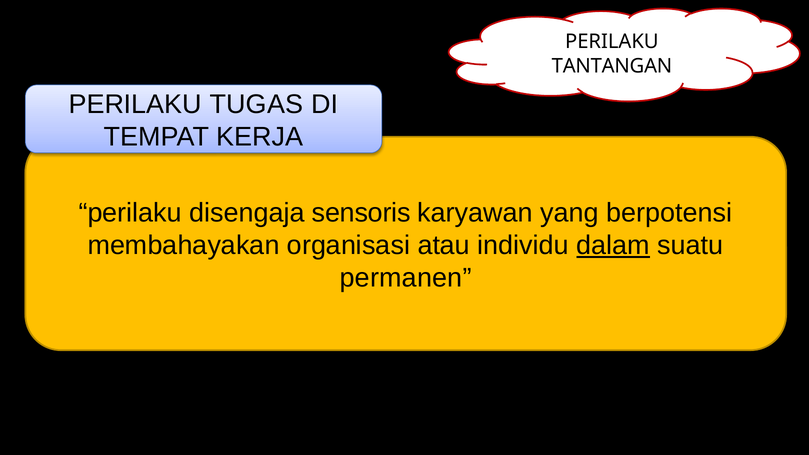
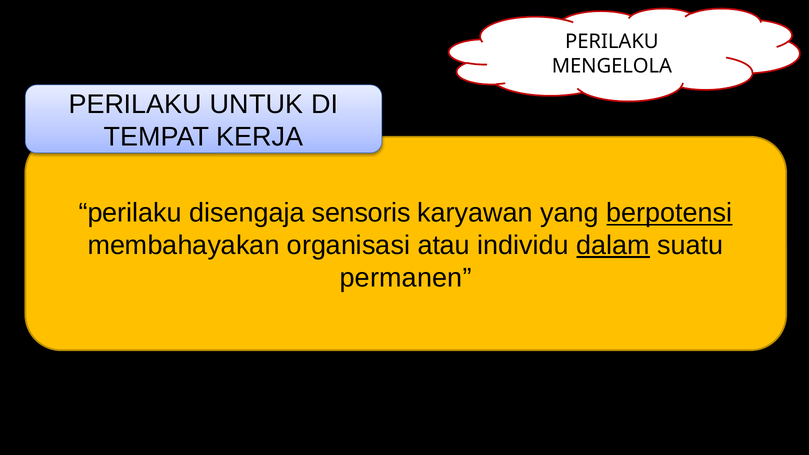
TANTANGAN: TANTANGAN -> MENGELOLA (612, 66)
TUGAS: TUGAS -> UNTUK (256, 105)
berpotensi underline: none -> present (669, 213)
